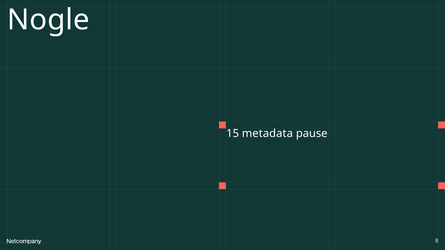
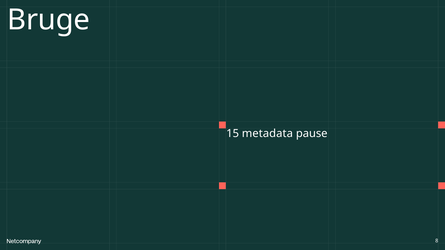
Nogle: Nogle -> Bruge (49, 20)
